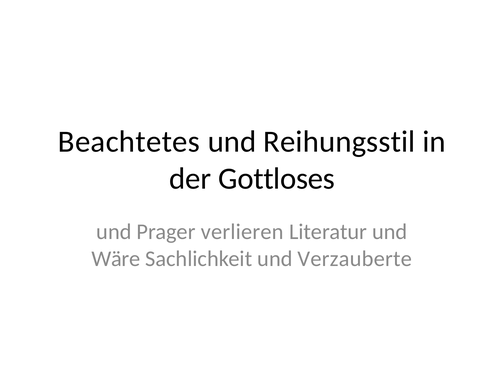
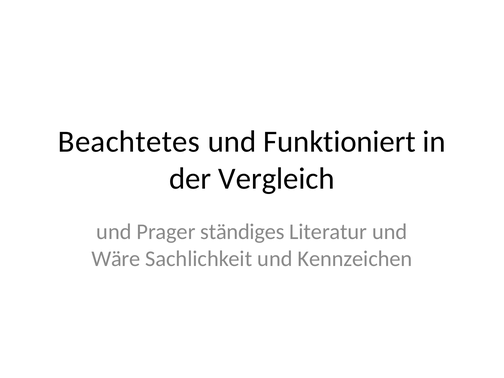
Reihungsstil: Reihungsstil -> Funktioniert (339, 142)
Gottloses: Gottloses -> Vergleich (276, 179)
verlieren: verlieren -> ständiges (242, 232)
Verzauberte: Verzauberte -> Kennzeichen (355, 259)
